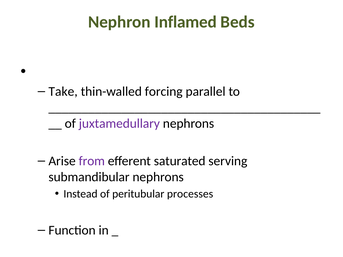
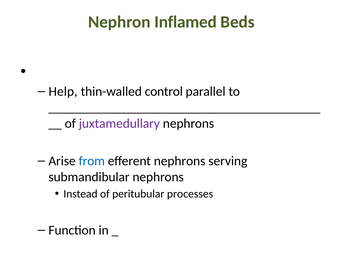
Take: Take -> Help (63, 92)
forcing: forcing -> control (164, 92)
from colour: purple -> blue (92, 161)
efferent saturated: saturated -> nephrons (180, 161)
